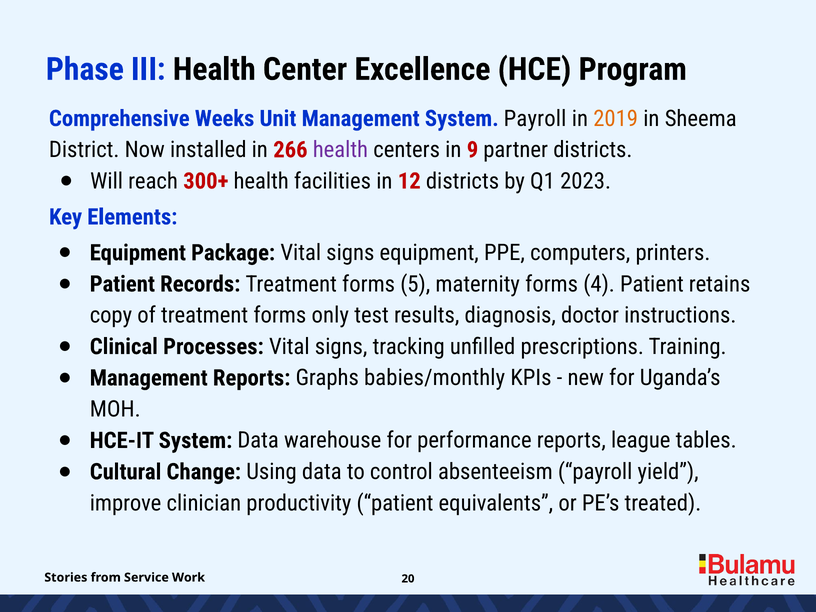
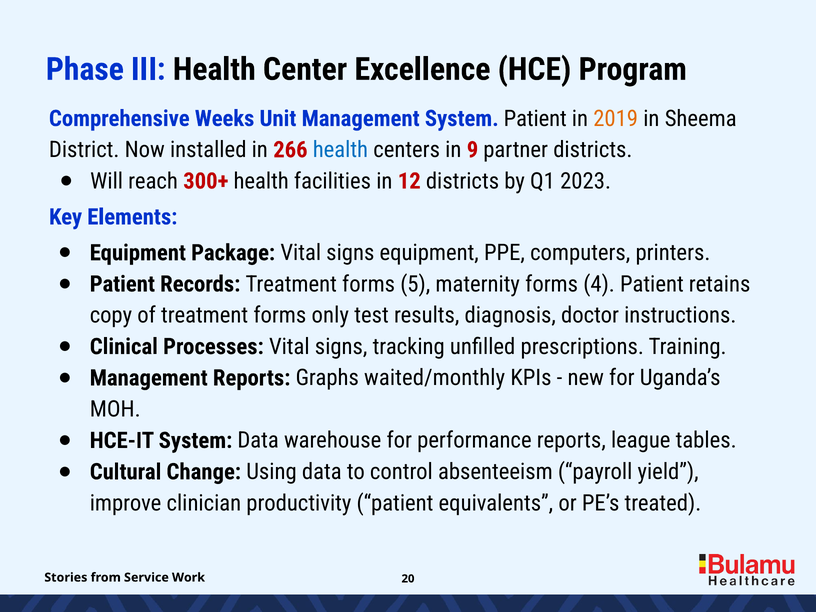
System Payroll: Payroll -> Patient (535, 119)
health colour: purple -> blue (340, 150)
babies/monthly: babies/monthly -> waited/monthly (435, 378)
